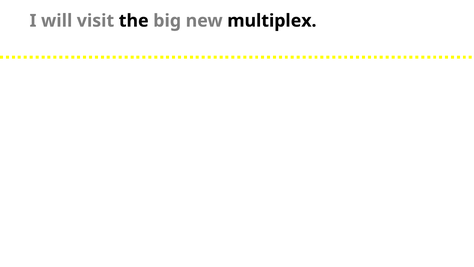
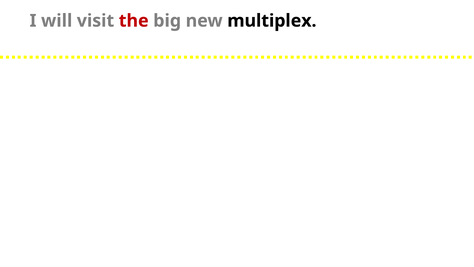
the colour: black -> red (134, 21)
